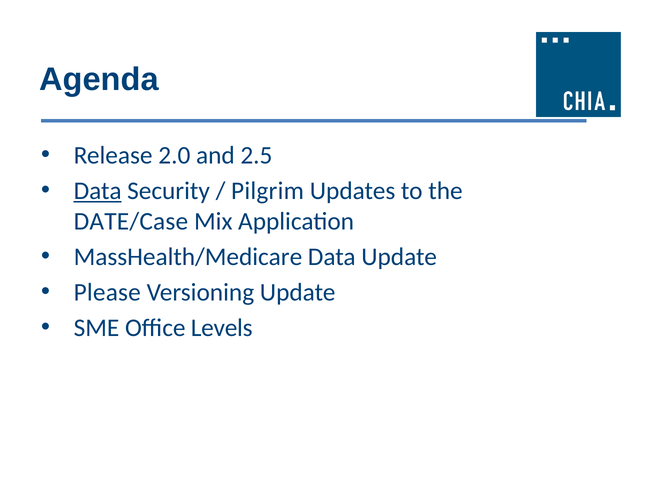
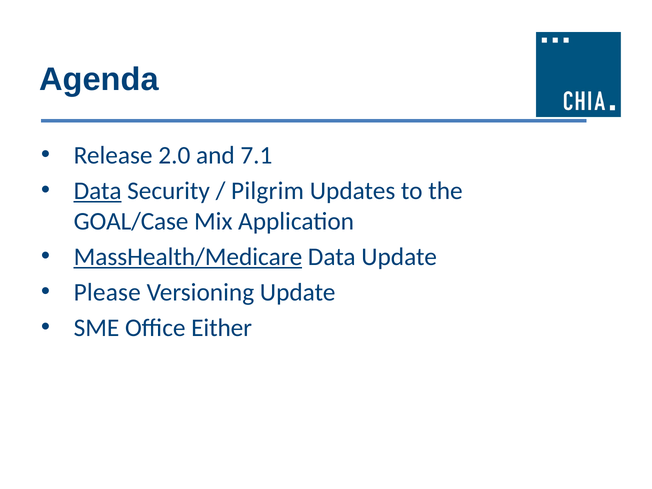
2.5: 2.5 -> 7.1 (256, 155)
DATE/Case: DATE/Case -> GOAL/Case (131, 221)
MassHealth/Medicare underline: none -> present (188, 257)
Levels: Levels -> Either (222, 328)
